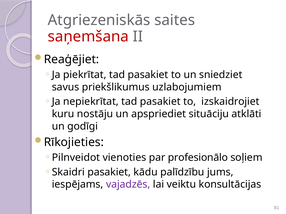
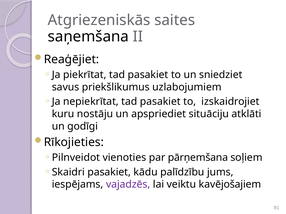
saņemšana colour: red -> black (88, 37)
profesionālo: profesionālo -> pārņemšana (198, 158)
konsultācijas: konsultācijas -> kavējošajiem (230, 185)
